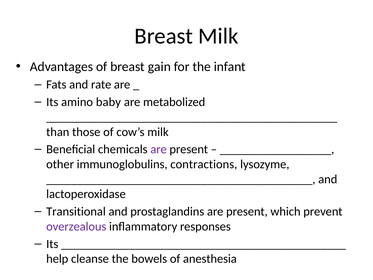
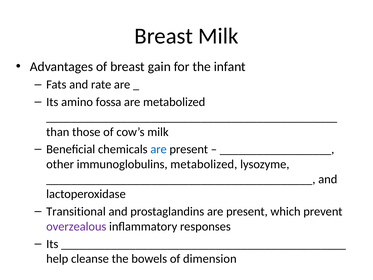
baby: baby -> fossa (109, 102)
are colour: purple -> blue (159, 149)
immunoglobulins contractions: contractions -> metabolized (204, 164)
anesthesia: anesthesia -> dimension (210, 259)
